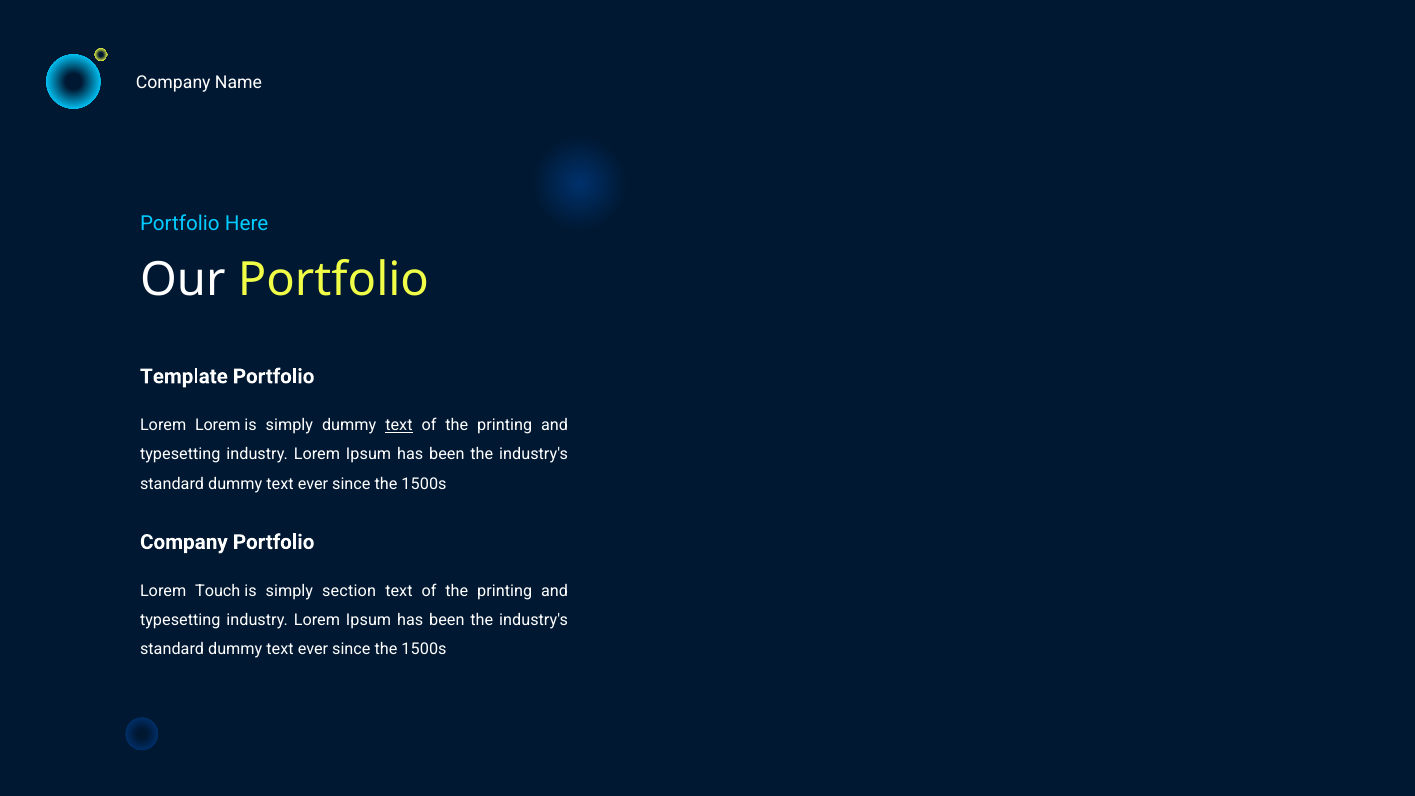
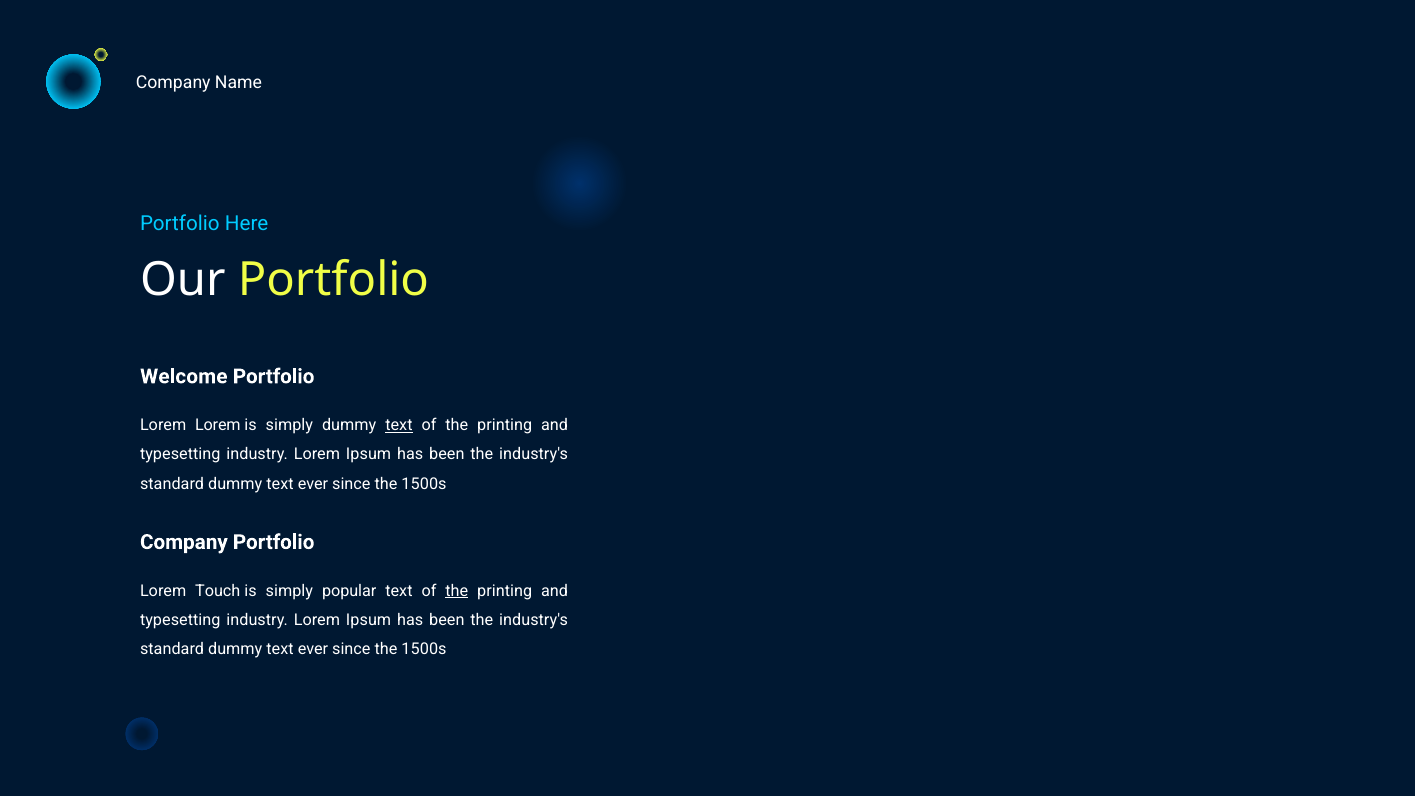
Template: Template -> Welcome (184, 376)
section: section -> popular (349, 591)
the underline: none -> present (457, 591)
